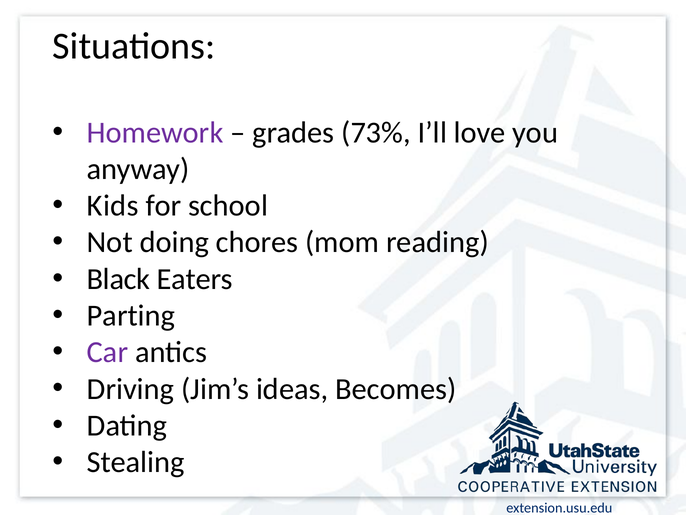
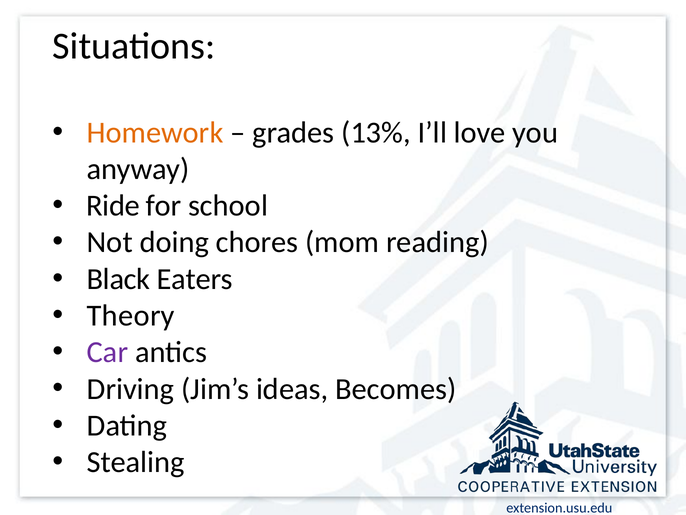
Homework colour: purple -> orange (155, 132)
73%: 73% -> 13% (376, 132)
Kids: Kids -> Ride (113, 206)
Parting: Parting -> Theory (131, 315)
